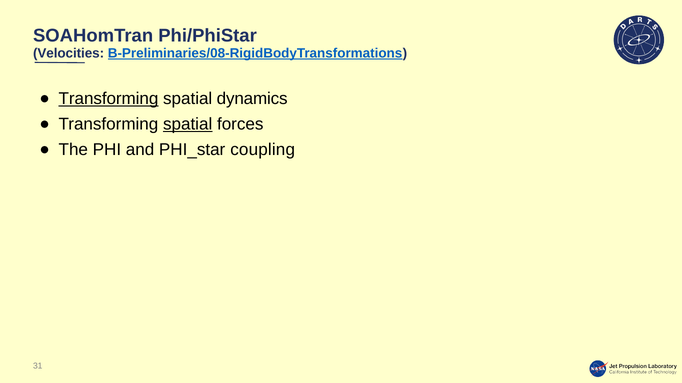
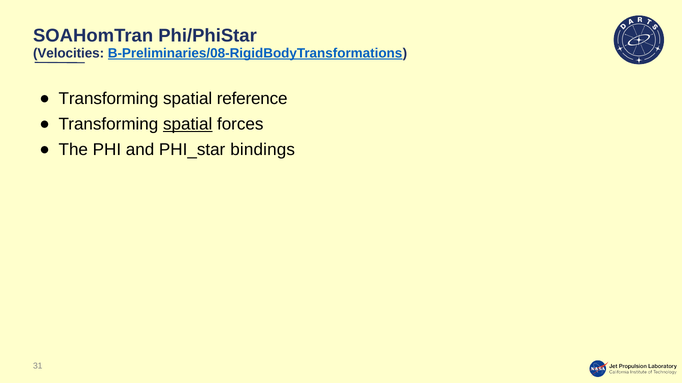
Transforming underline: present -> none (108, 99)
dynamics: dynamics -> reference (252, 99)
coupling: coupling -> bindings (263, 150)
